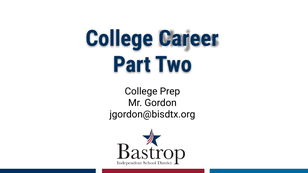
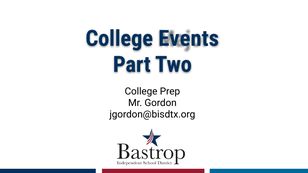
Career: Career -> Events (189, 39)
